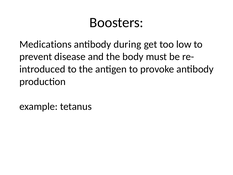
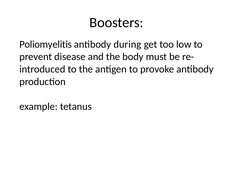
Medications: Medications -> Poliomyelitis (46, 44)
